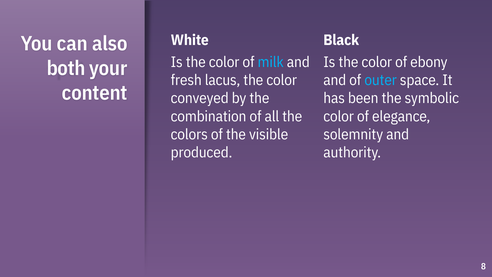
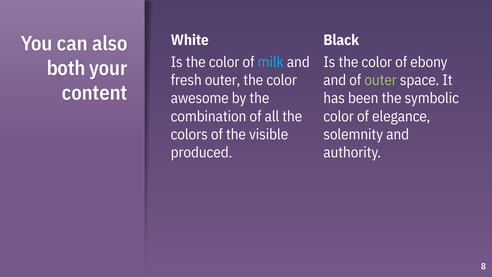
fresh lacus: lacus -> outer (223, 80)
outer colour: light blue -> light green (381, 80)
conveyed: conveyed -> awesome (200, 98)
